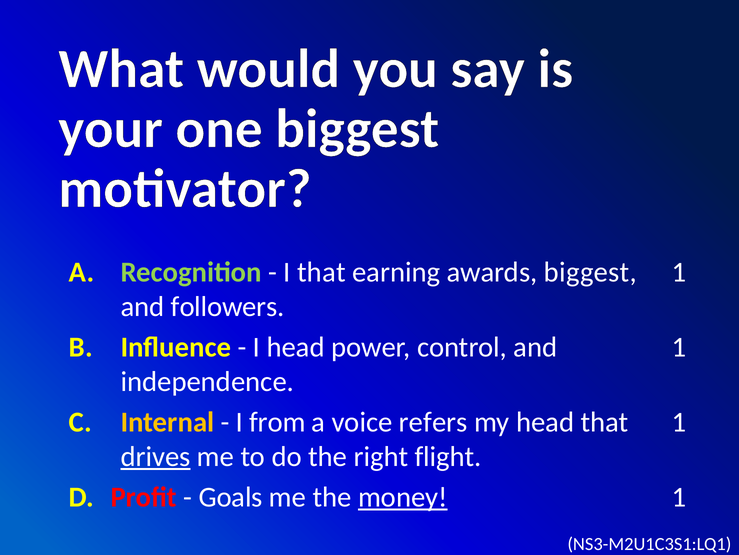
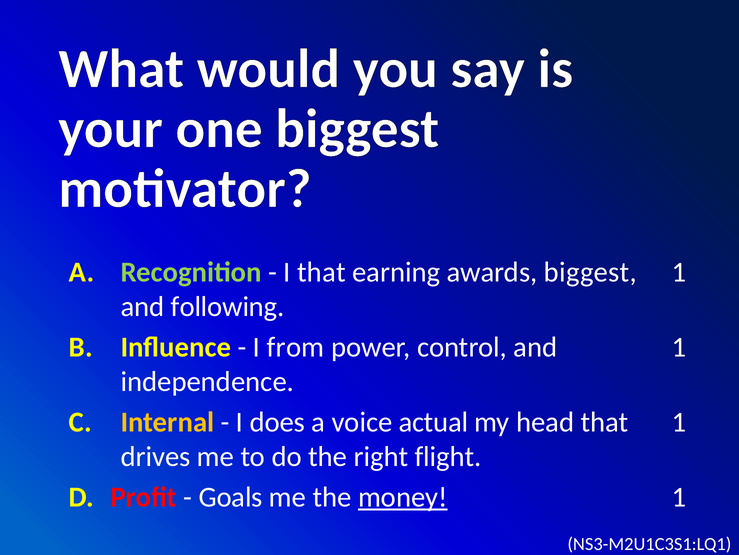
followers: followers -> following (228, 307)
I head: head -> from (296, 347)
from: from -> does (277, 422)
refers: refers -> actual (433, 422)
drives underline: present -> none (156, 456)
